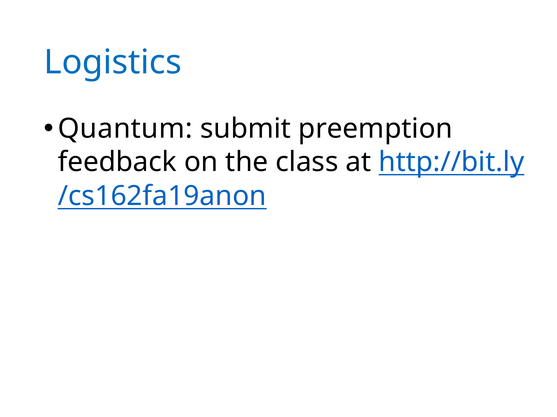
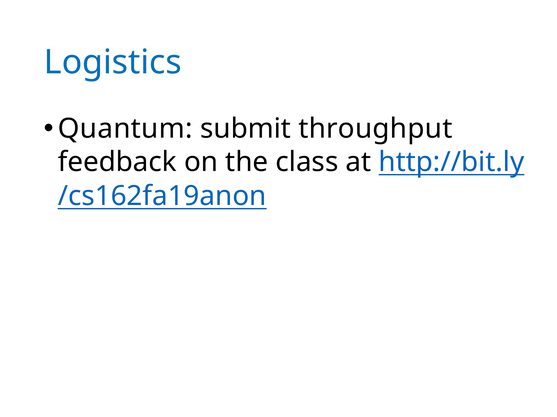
preemption: preemption -> throughput (375, 129)
